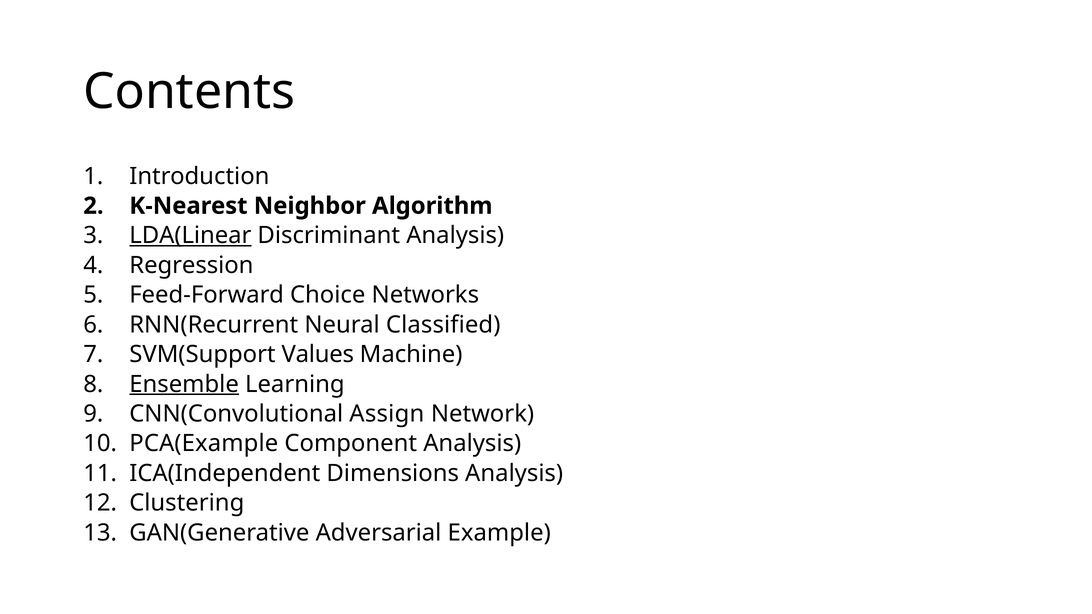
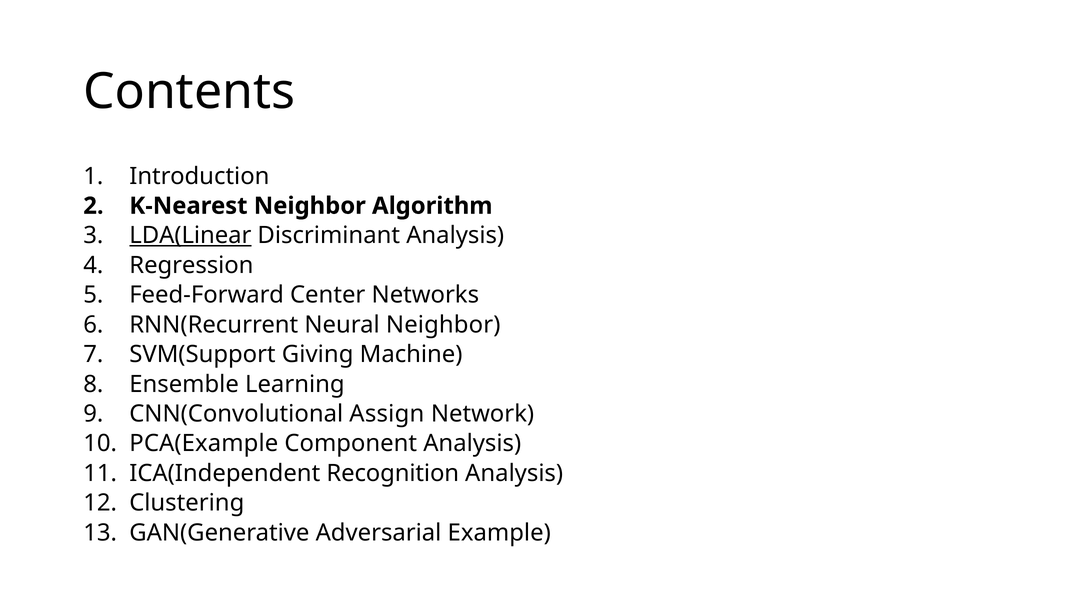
Choice: Choice -> Center (328, 295)
Neural Classified: Classified -> Neighbor (443, 325)
Values: Values -> Giving (318, 355)
Ensemble underline: present -> none (184, 384)
Dimensions: Dimensions -> Recognition (393, 474)
